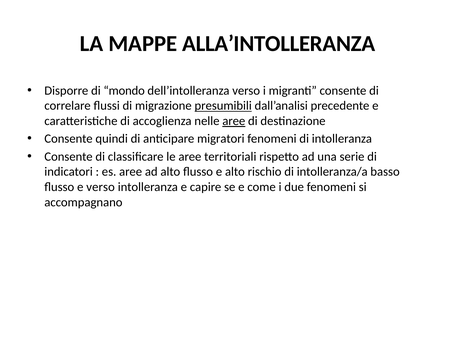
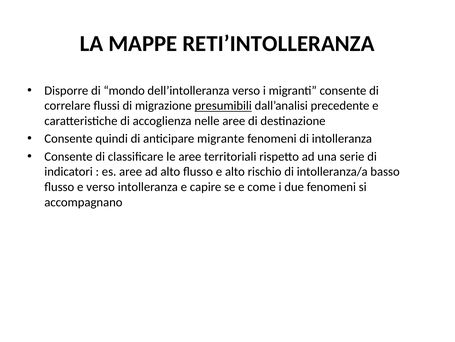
ALLA’INTOLLERANZA: ALLA’INTOLLERANZA -> RETI’INTOLLERANZA (279, 44)
aree underline: present -> none (234, 121)
migratori: migratori -> migrante (221, 138)
